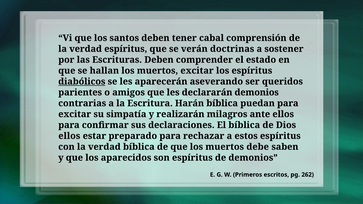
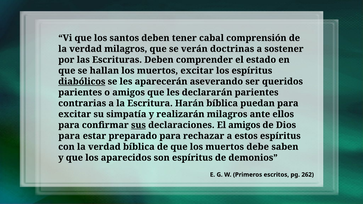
verdad espíritus: espíritus -> milagros (126, 49)
declararán demonios: demonios -> parientes (257, 92)
sus underline: none -> present (138, 125)
El bíblica: bíblica -> amigos (244, 125)
ellos: ellos -> para (69, 136)
